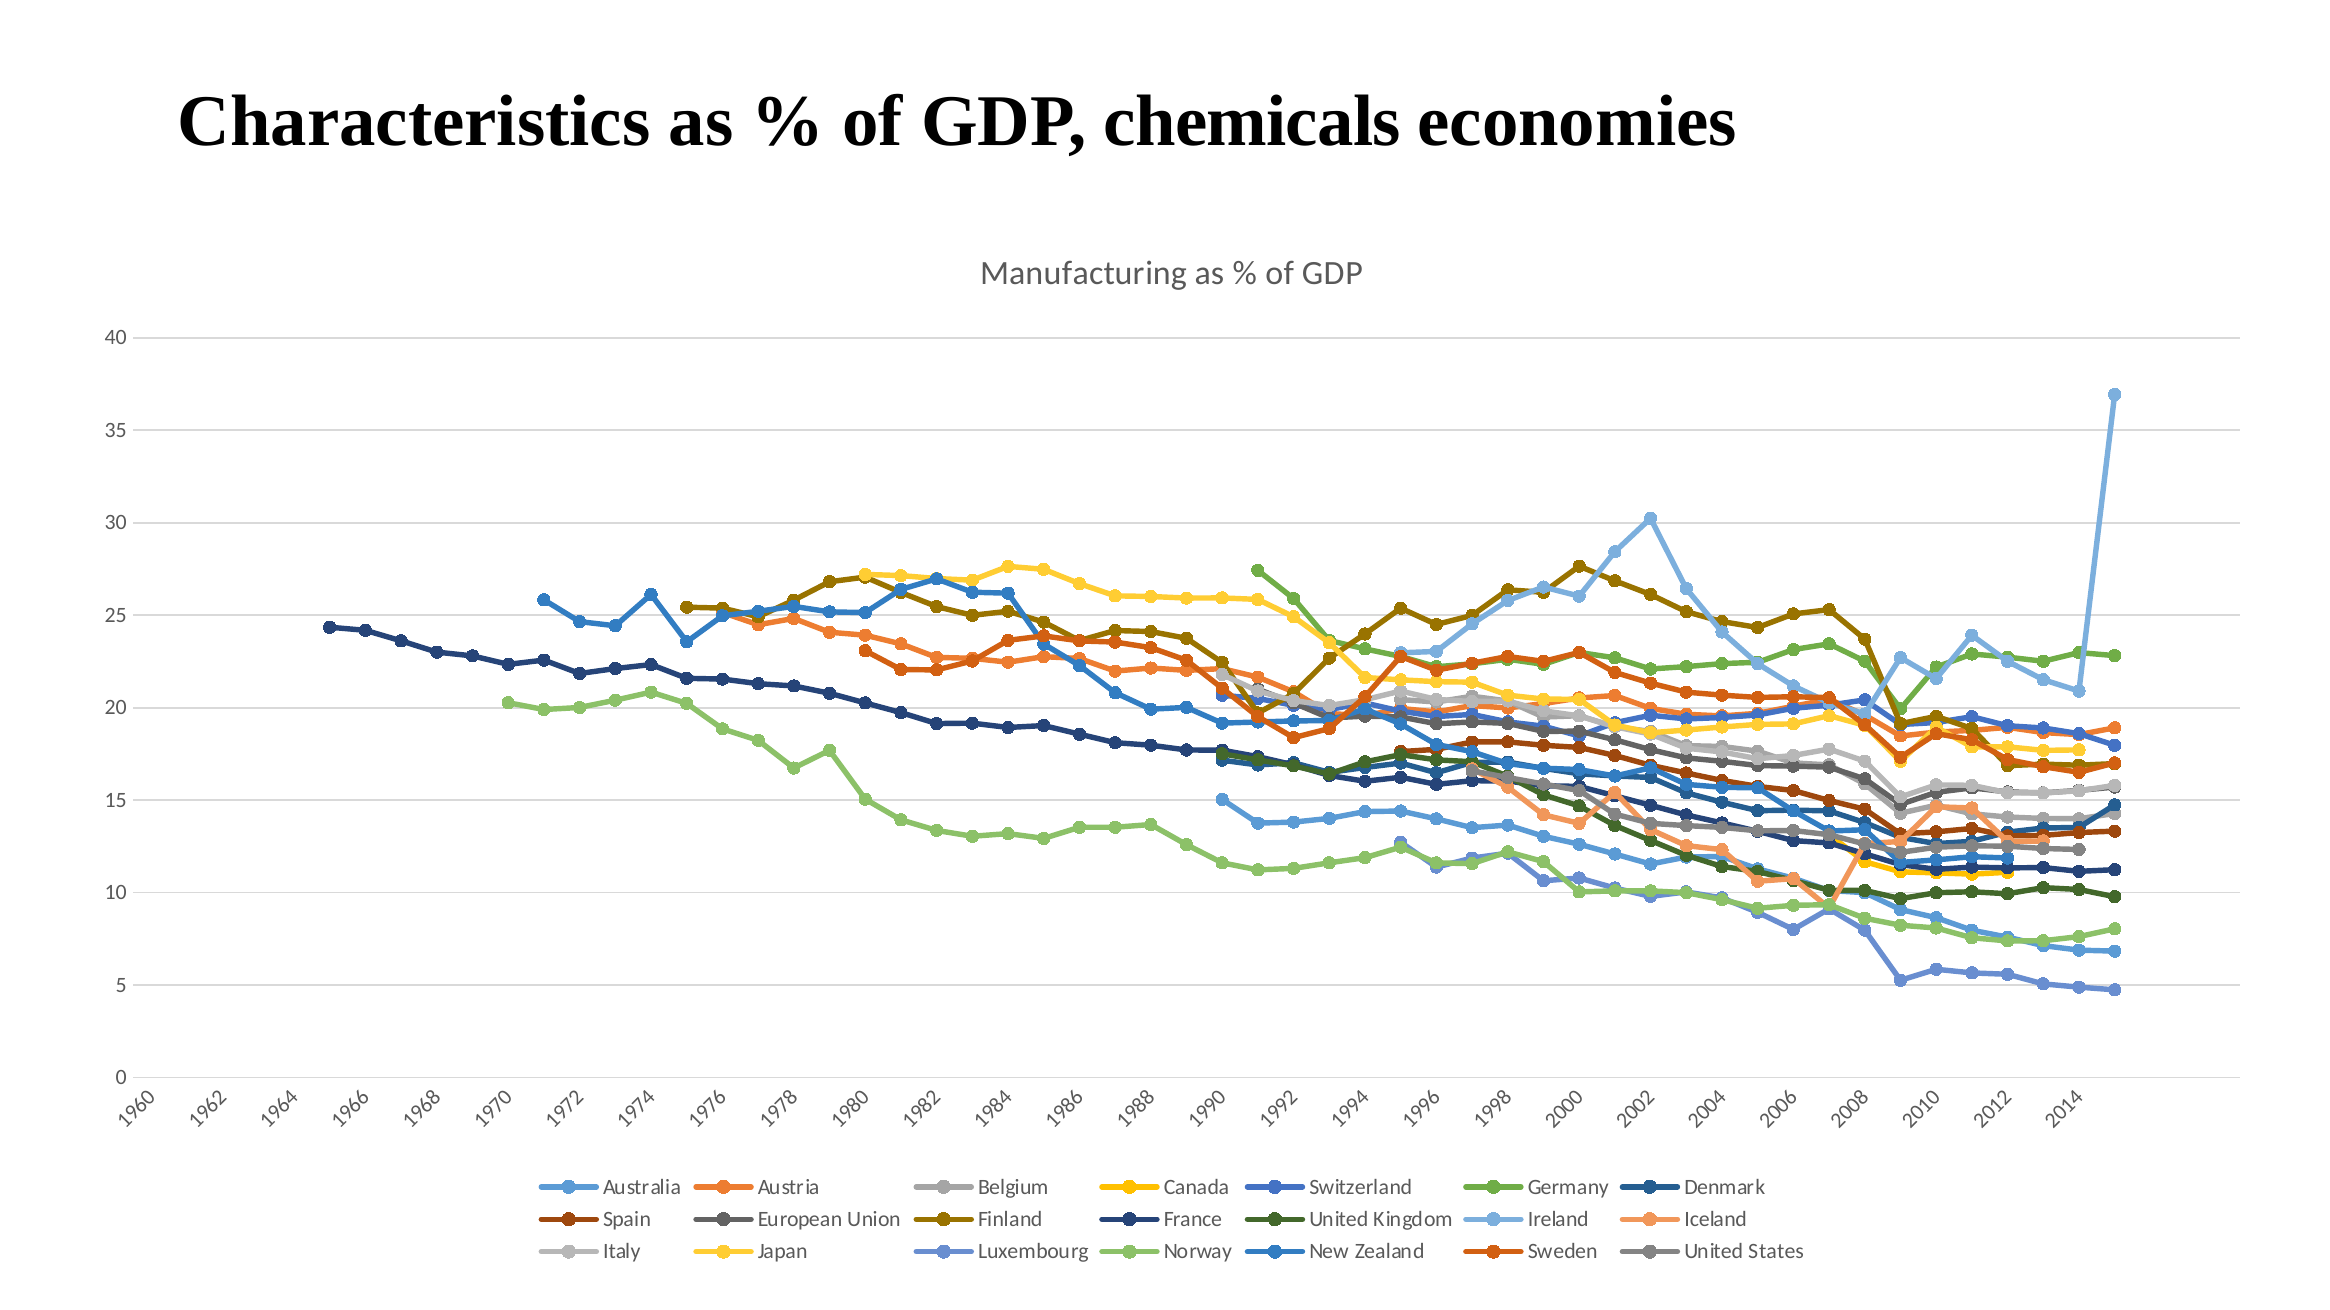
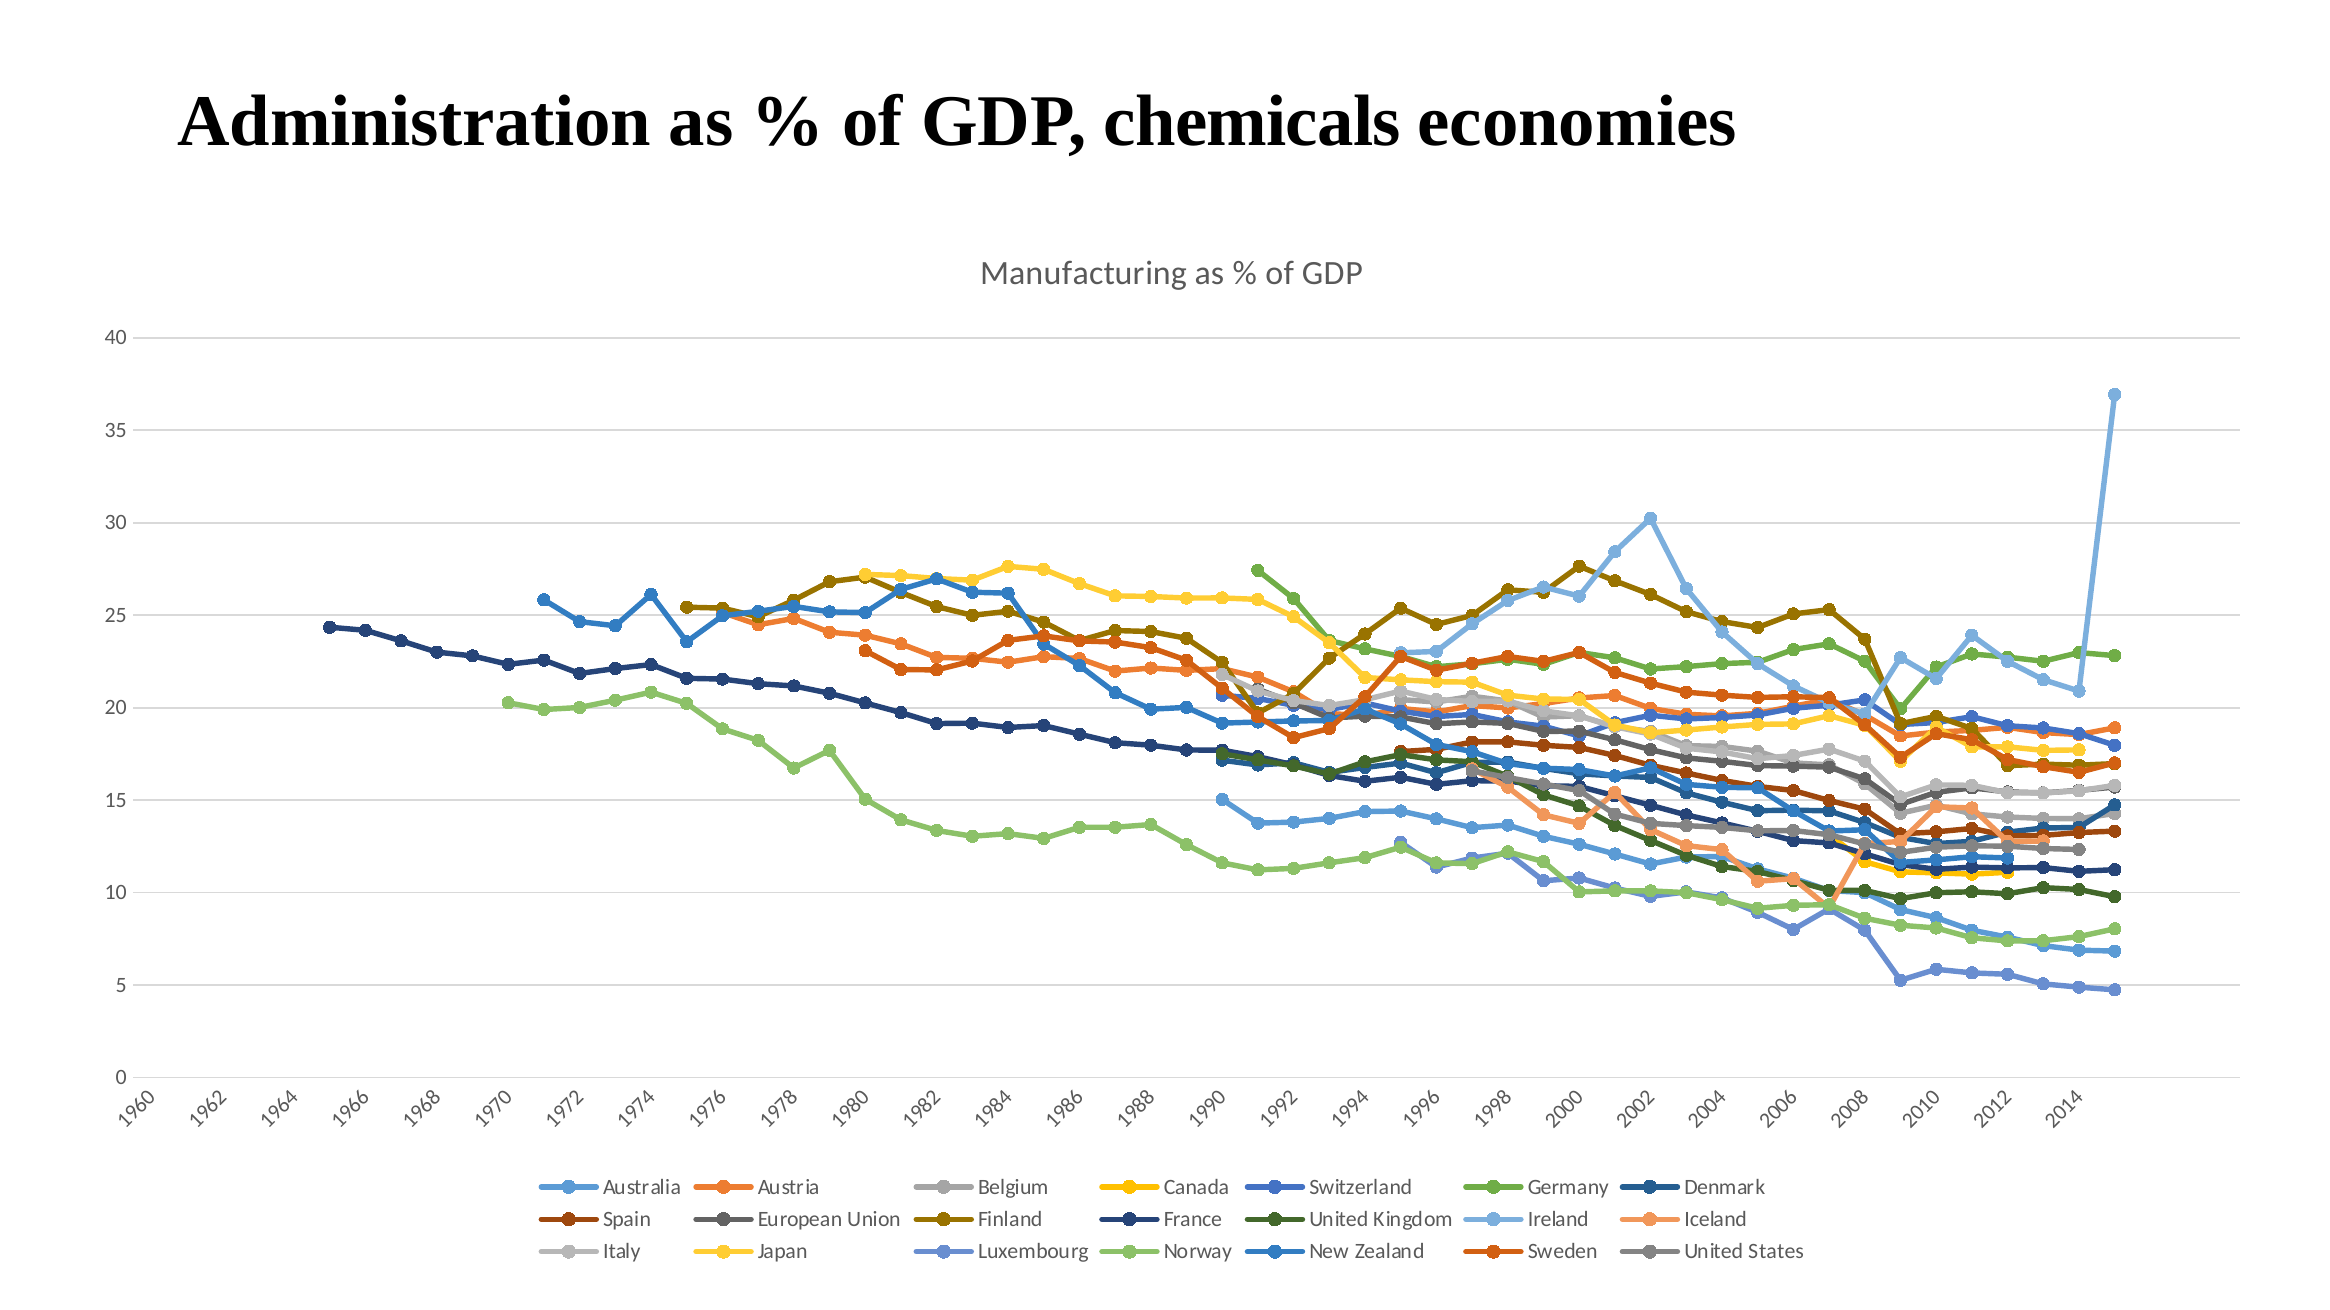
Characteristics: Characteristics -> Administration (414, 122)
